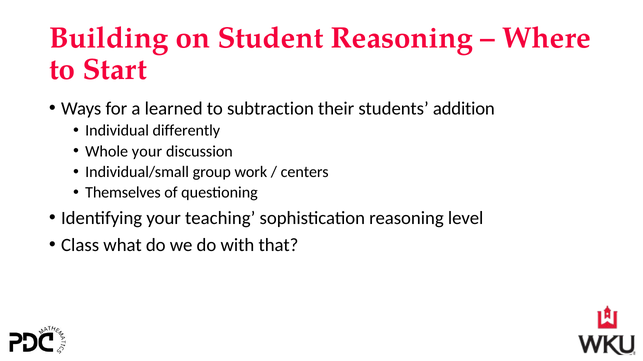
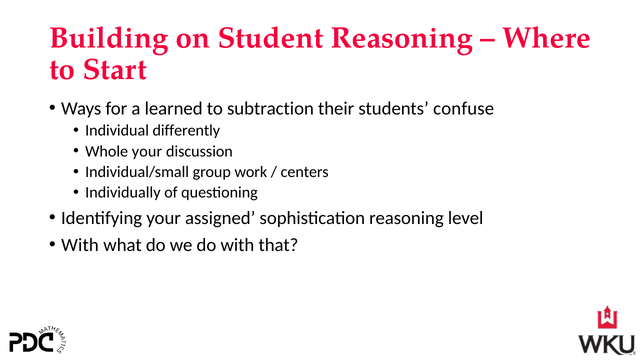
addition: addition -> confuse (464, 109)
Themselves: Themselves -> Individually (123, 193)
teaching: teaching -> assigned (220, 218)
Class: Class -> With (80, 245)
